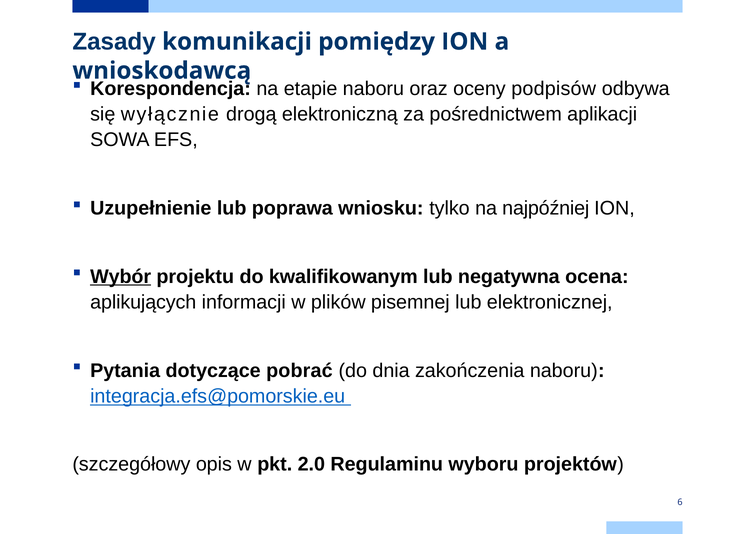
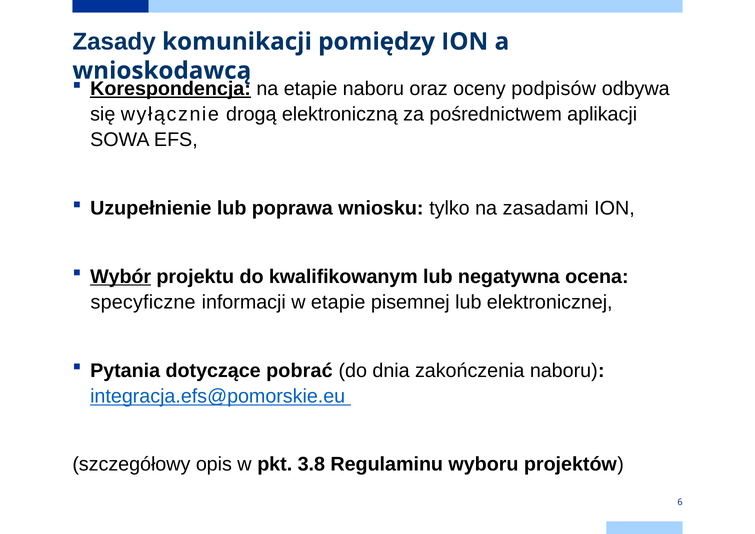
Korespondencja underline: none -> present (171, 89)
najpóźniej: najpóźniej -> zasadami (546, 208)
aplikujących: aplikujących -> specyficzne (143, 302)
w plików: plików -> etapie (338, 302)
2.0: 2.0 -> 3.8 (311, 464)
